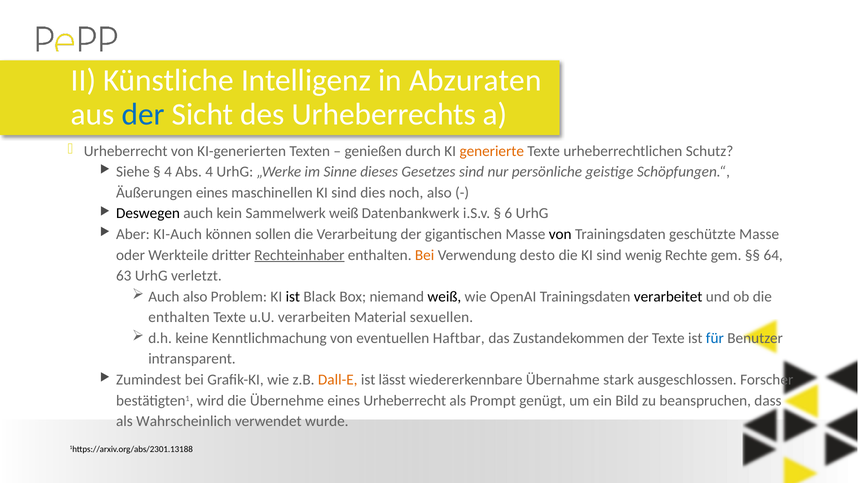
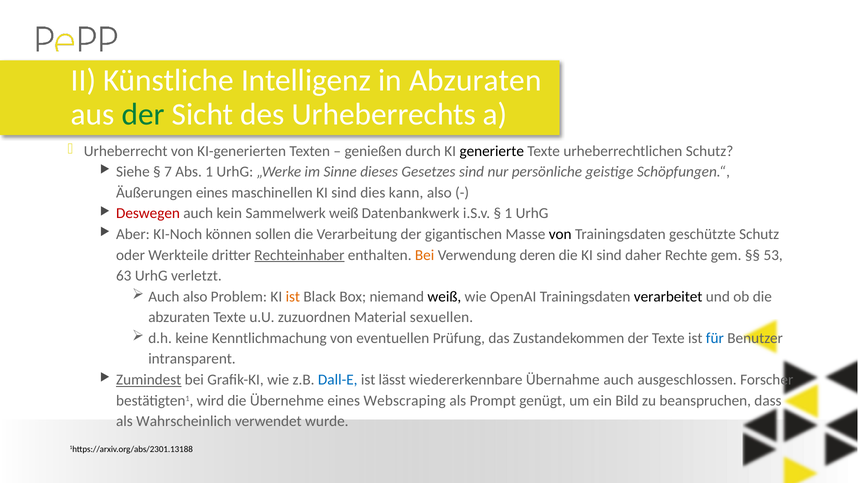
der colour: blue -> green (143, 114)
generierte colour: orange -> black (492, 151)
4: 4 -> 7 (168, 172)
Abs 4: 4 -> 1 (209, 172)
noch: noch -> kann (406, 193)
Deswegen colour: black -> red (148, 214)
6: 6 -> 1 (508, 214)
KI-Auch: KI-Auch -> KI-Noch (178, 234)
geschützte Masse: Masse -> Schutz (759, 234)
desto: desto -> deren (538, 255)
wenig: wenig -> daher (643, 255)
64: 64 -> 53 (773, 255)
ist colour: black -> orange (293, 297)
enthalten: enthalten -> abzuraten (179, 318)
verarbeiten: verarbeiten -> zuzuordnen (314, 318)
Haftbar: Haftbar -> Prüfung (459, 338)
Zumindest underline: none -> present (149, 380)
Dall-E colour: orange -> blue (338, 380)
Übernahme stark: stark -> auch (618, 380)
eines Urheberrecht: Urheberrecht -> Webscraping (405, 401)
